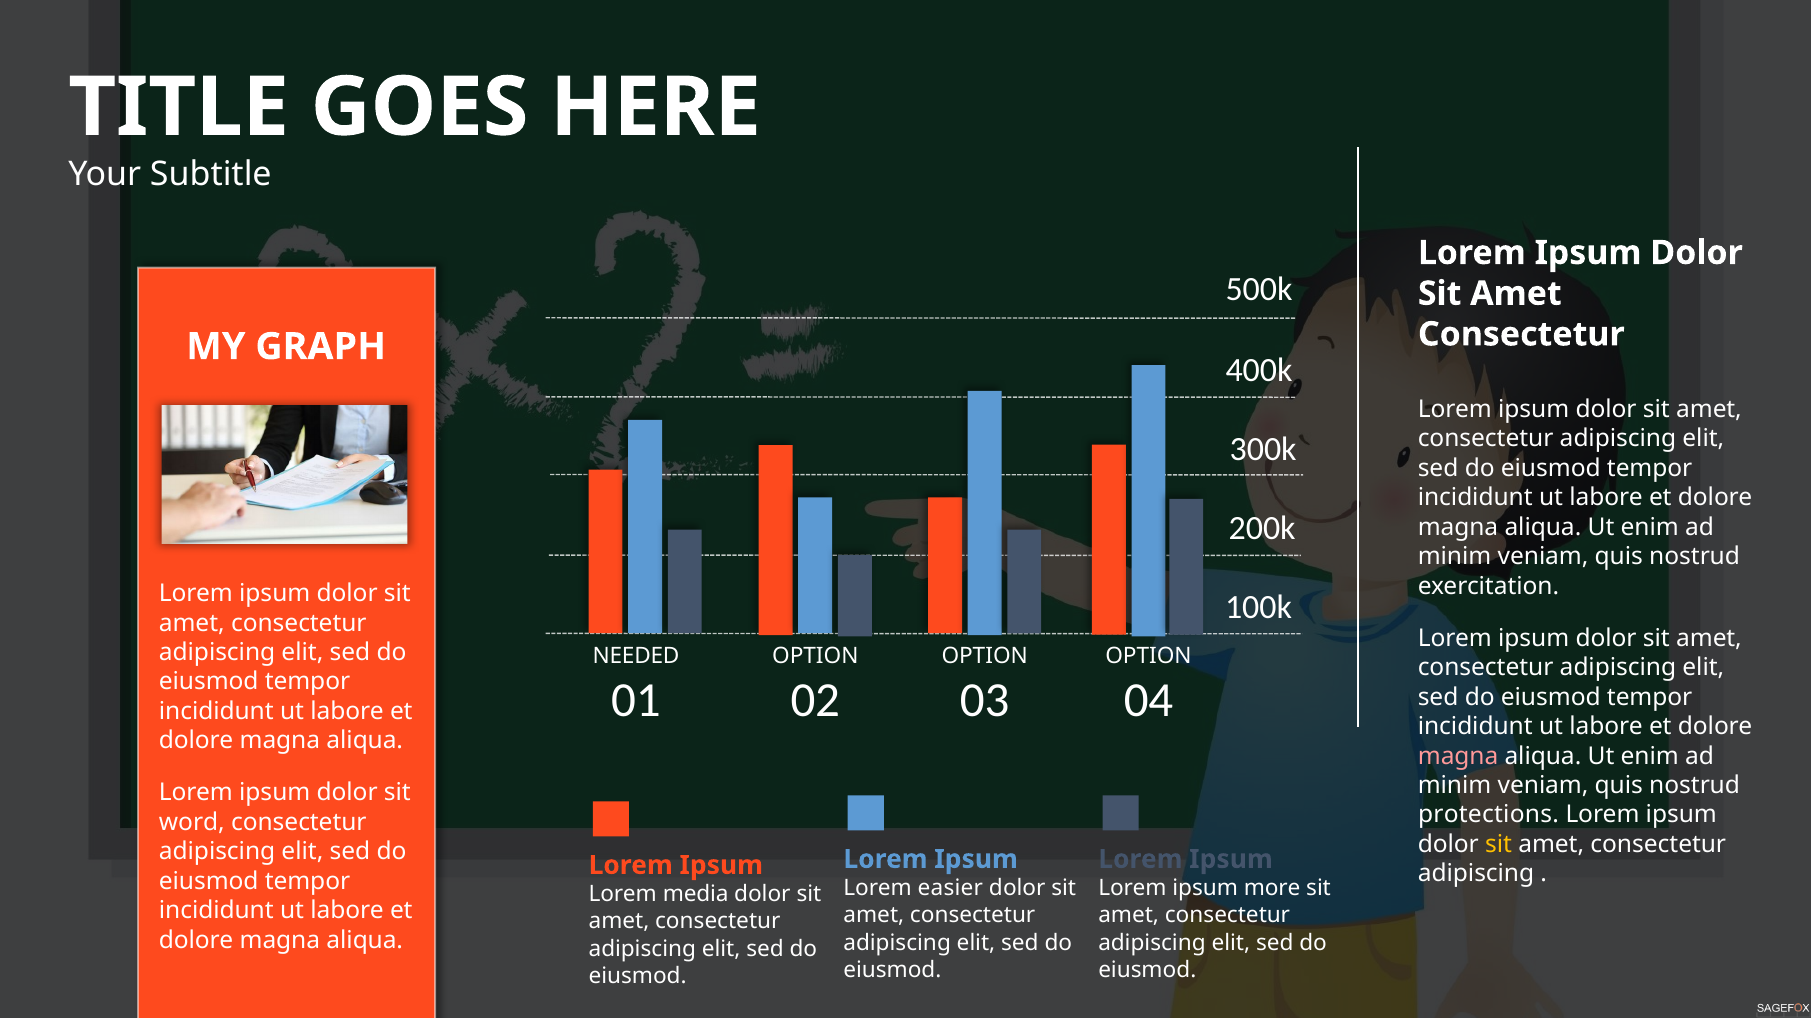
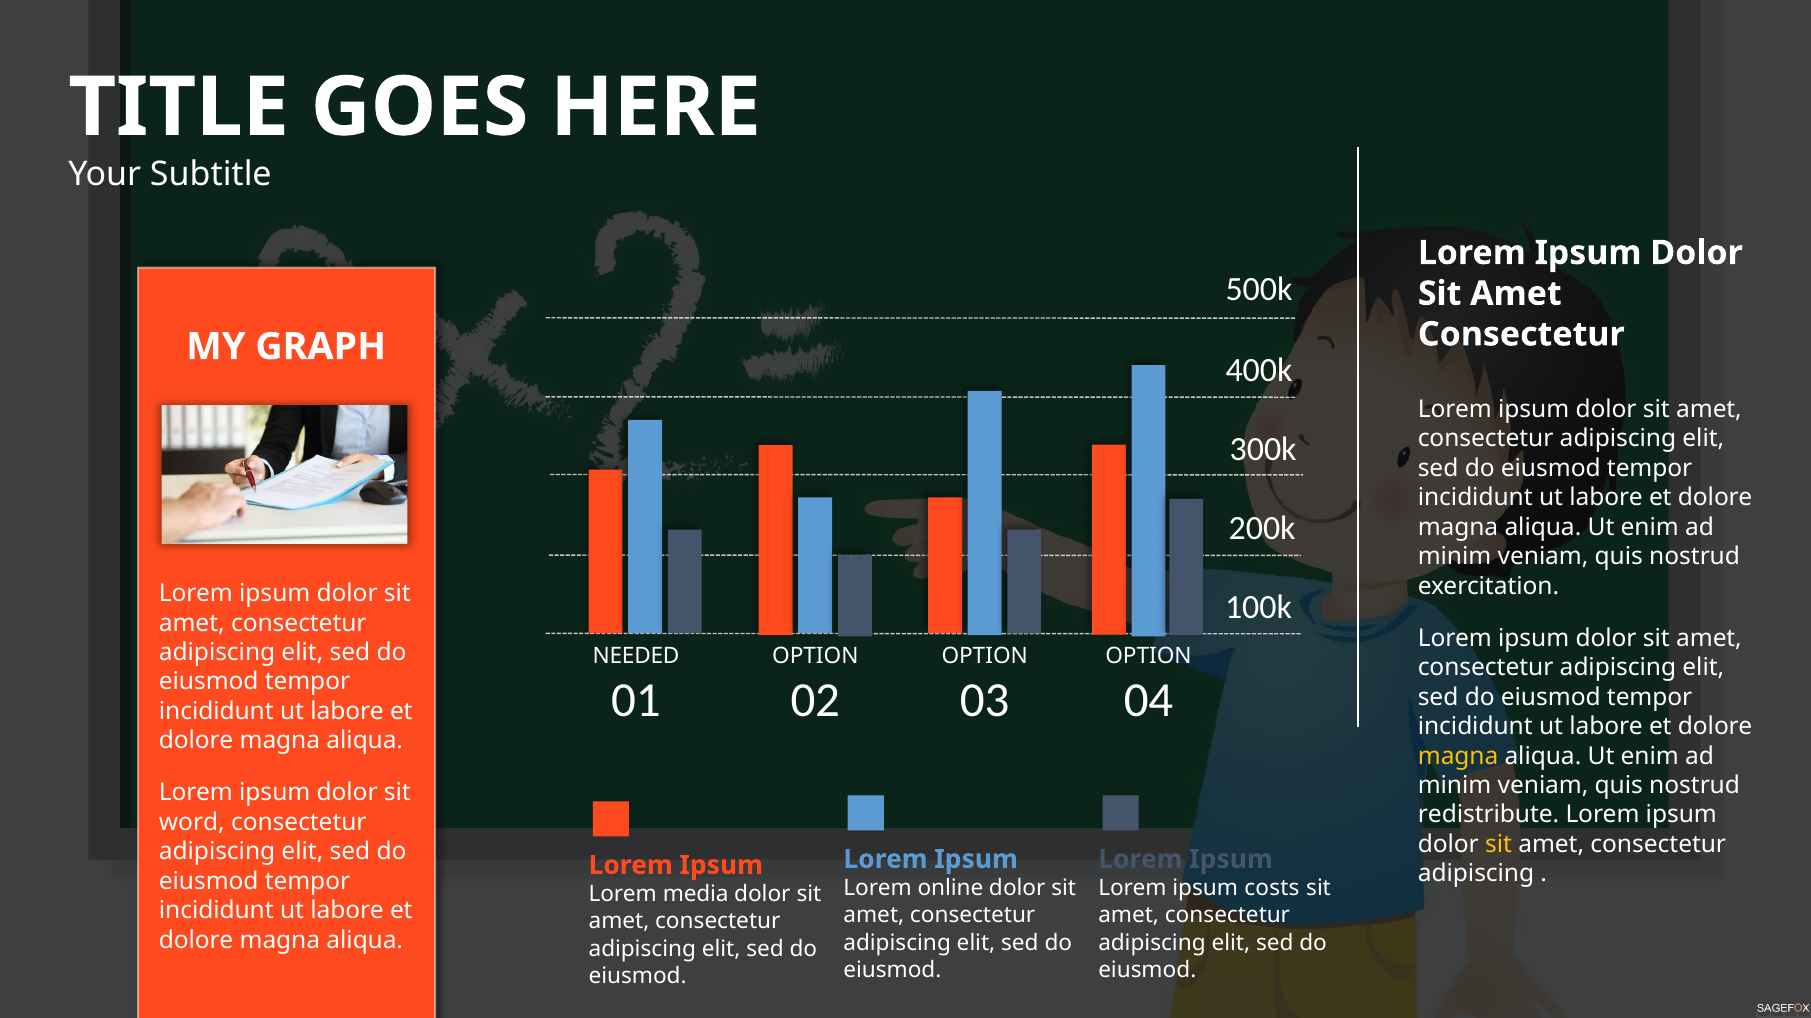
magna colour: pink -> yellow (1458, 756)
protections: protections -> redistribute (1489, 815)
easier: easier -> online (950, 889)
more: more -> costs (1272, 889)
